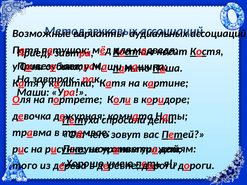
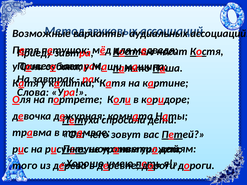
Маши: Маши -> Слова (33, 92)
